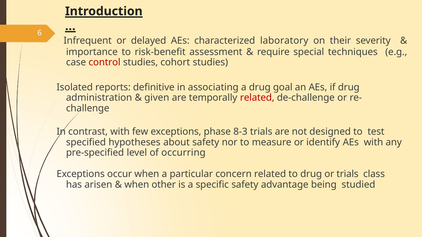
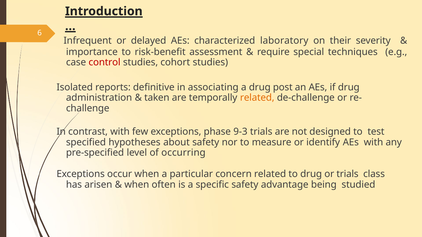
goal: goal -> post (283, 87)
given: given -> taken (157, 98)
related colour: red -> orange (257, 98)
8-3: 8-3 -> 9-3 (240, 132)
other: other -> often (164, 185)
